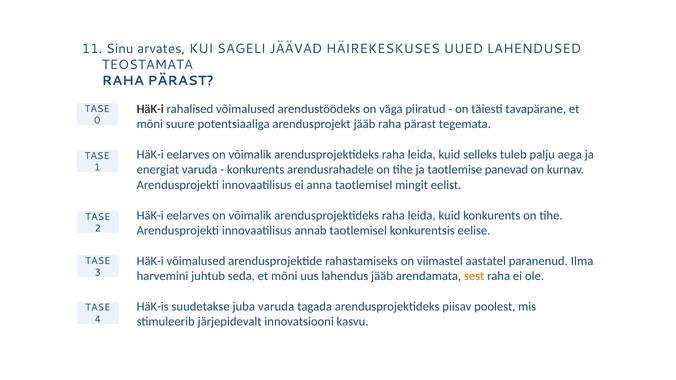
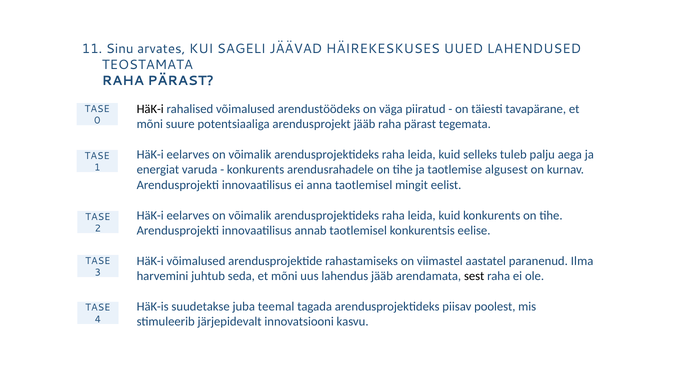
panevad: panevad -> algusest (506, 170)
sest colour: orange -> black (474, 276)
juba varuda: varuda -> teemal (276, 307)
